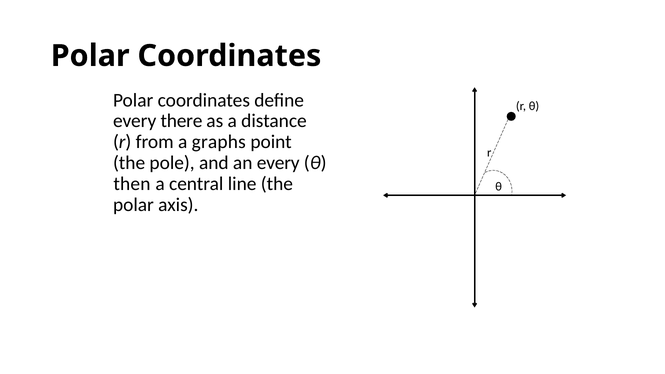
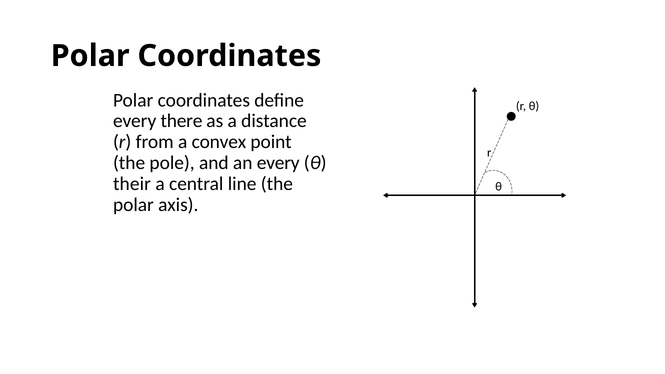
graphs: graphs -> convex (219, 142)
then: then -> their (132, 184)
